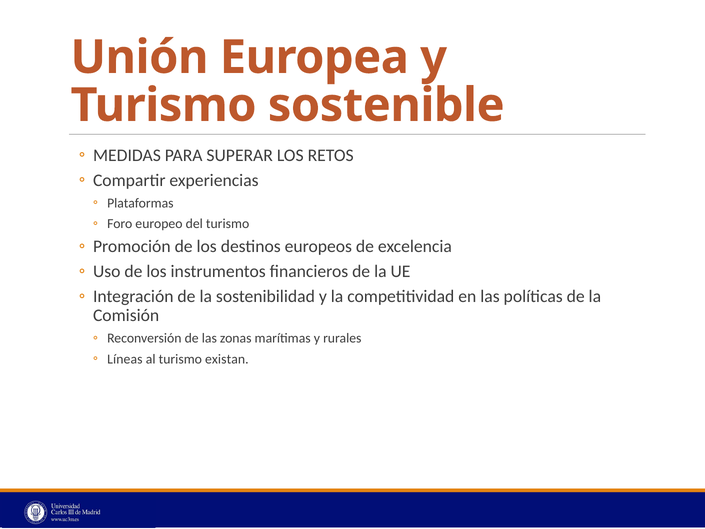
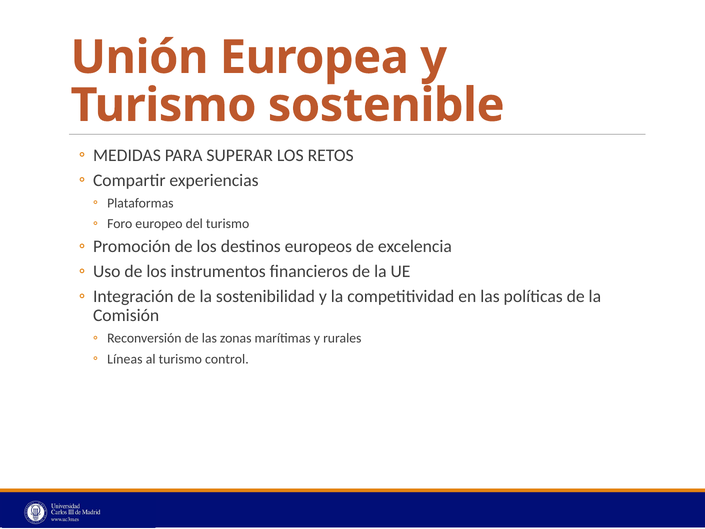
existan: existan -> control (227, 359)
